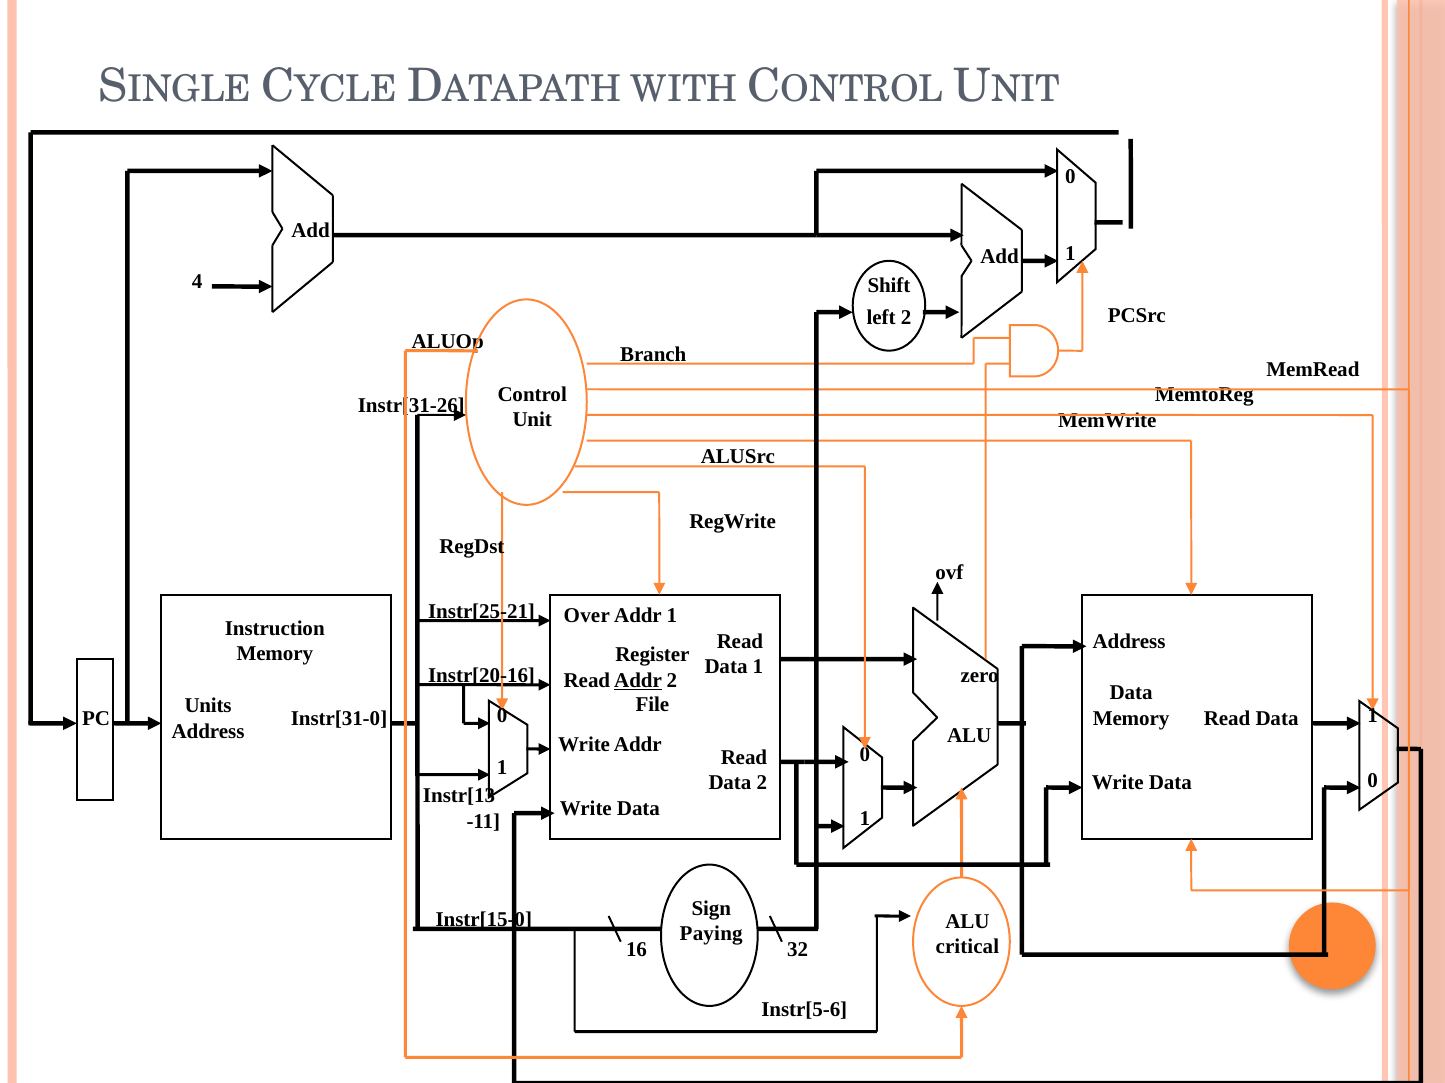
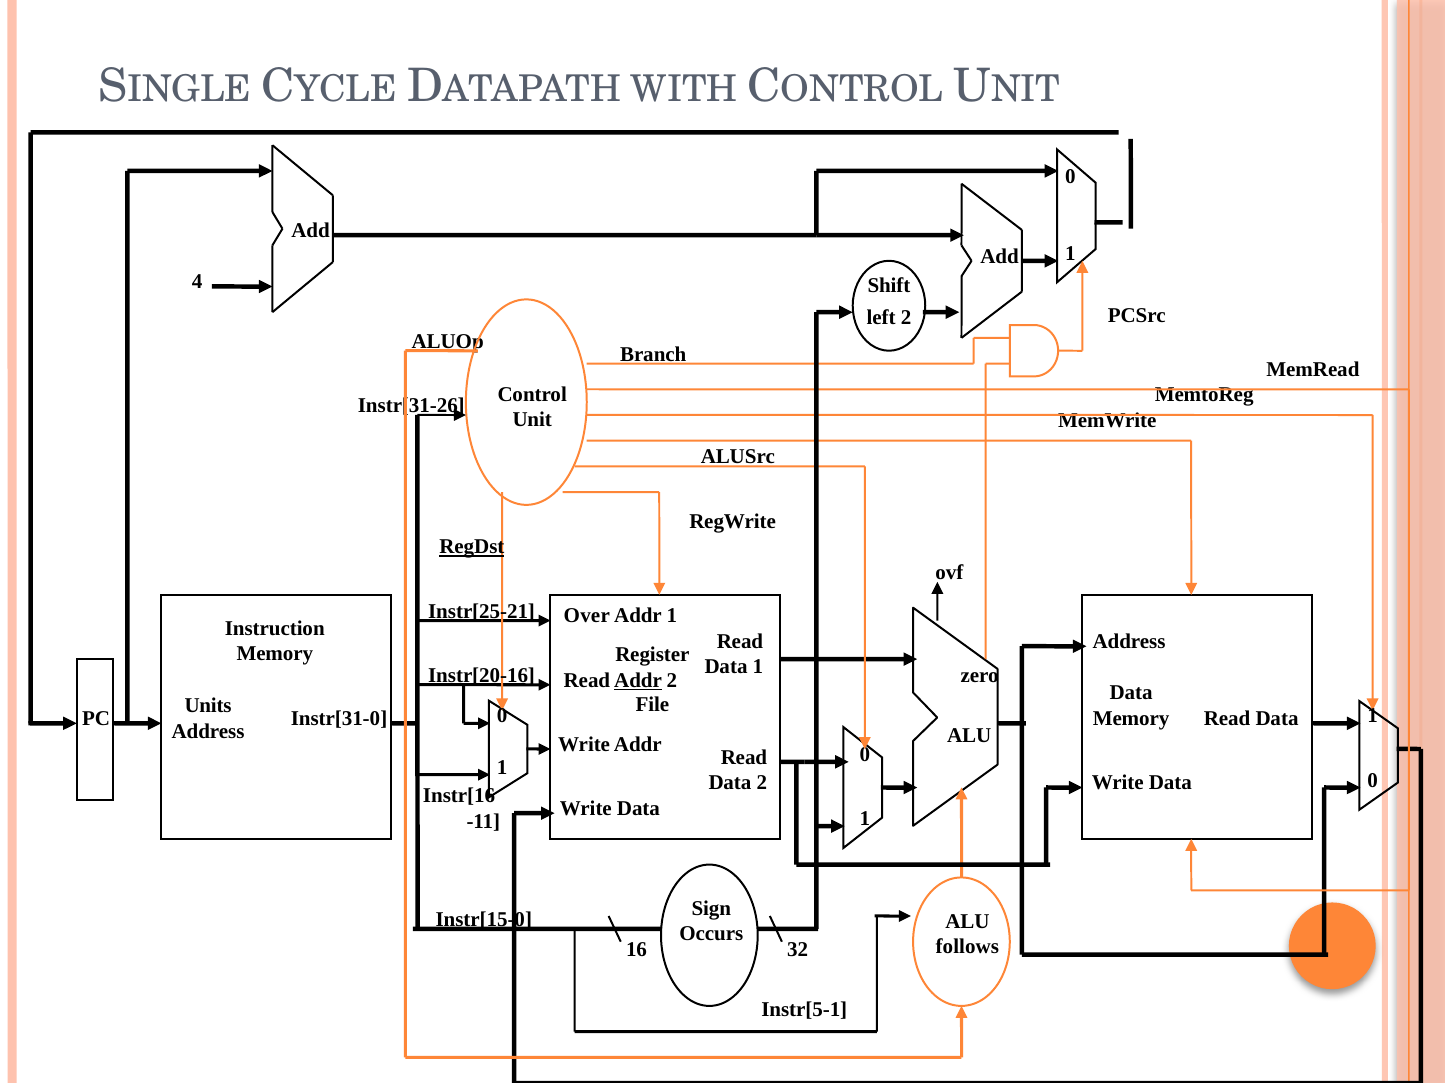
RegDst underline: none -> present (472, 547)
Instr[13: Instr[13 -> Instr[16 (459, 796)
Paying: Paying -> Occurs (711, 934)
critical: critical -> follows (967, 947)
Instr[5-6: Instr[5-6 -> Instr[5-1 (804, 1010)
